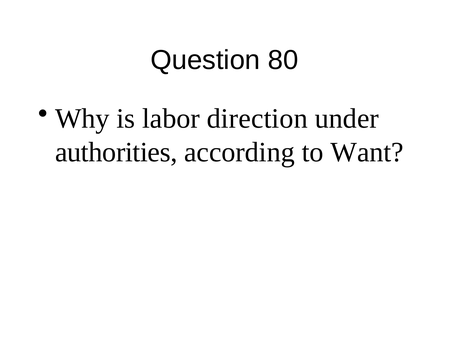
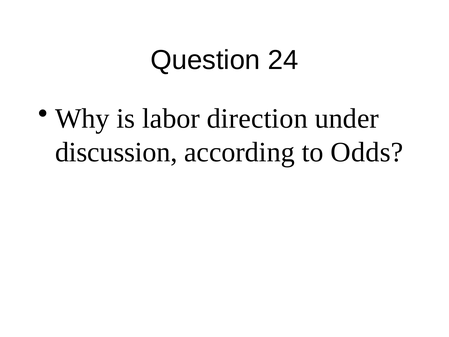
80: 80 -> 24 (283, 60)
authorities: authorities -> discussion (116, 152)
Want: Want -> Odds (367, 152)
